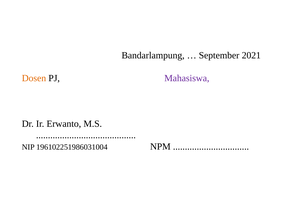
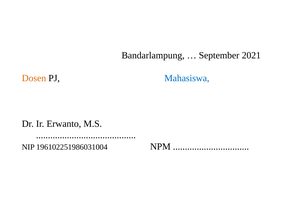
Mahasiswa colour: purple -> blue (187, 78)
